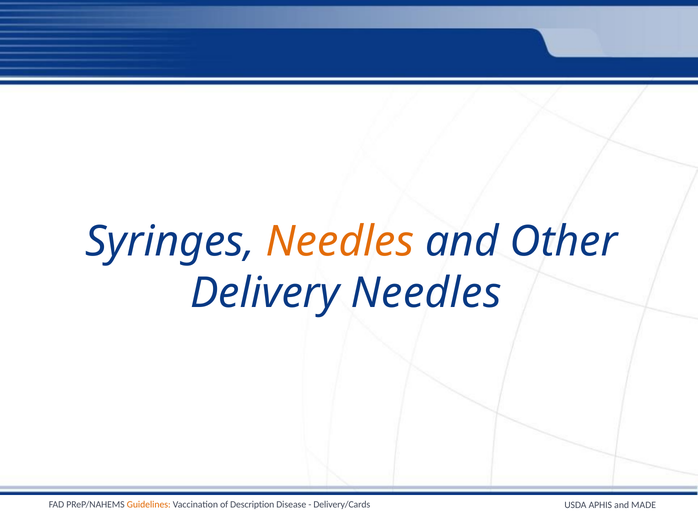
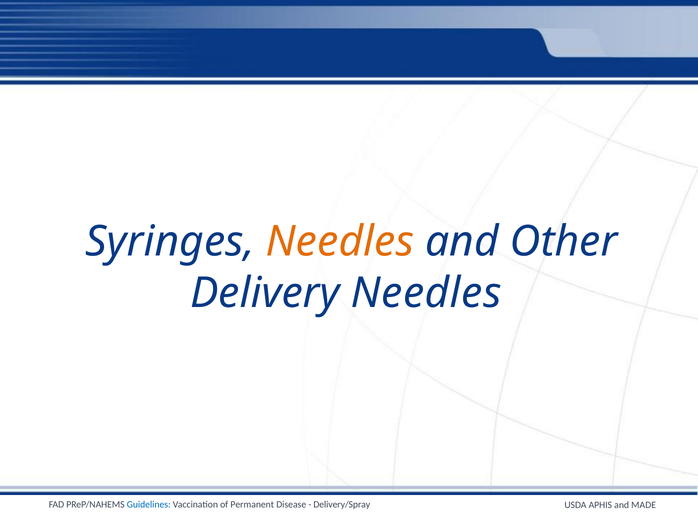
Guidelines colour: orange -> blue (149, 504)
Description: Description -> Permanent (252, 504)
Delivery/Cards: Delivery/Cards -> Delivery/Spray (342, 504)
